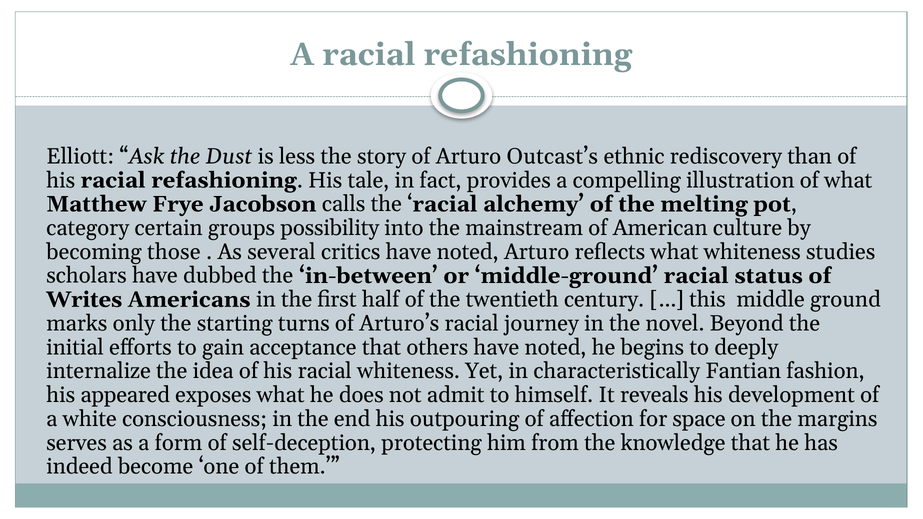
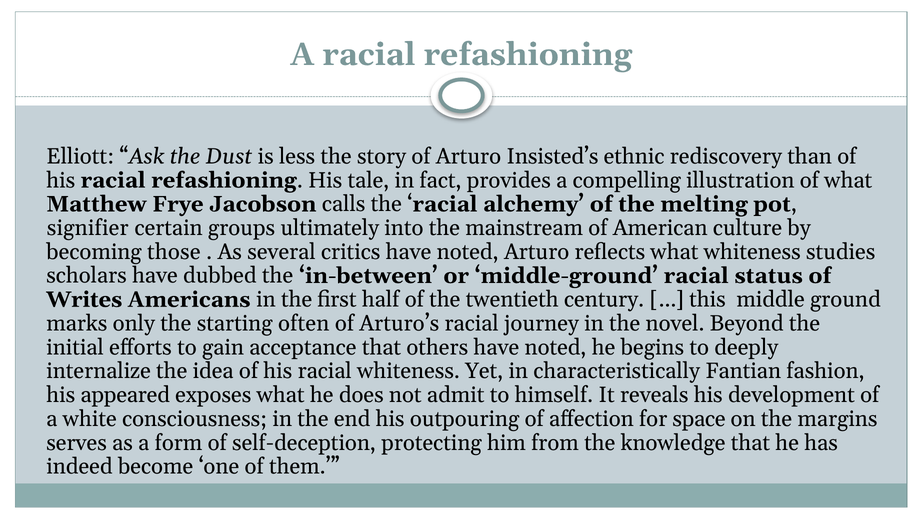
Outcast’s: Outcast’s -> Insisted’s (552, 156)
category: category -> signifier (88, 228)
possibility: possibility -> ultimately (330, 228)
turns: turns -> often (304, 324)
